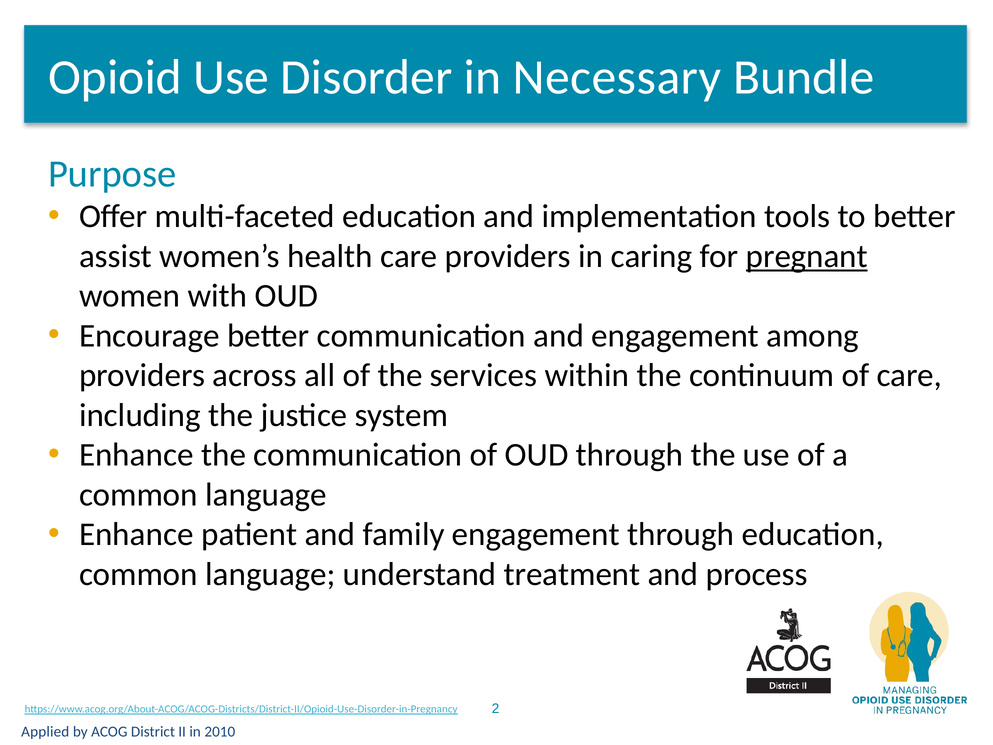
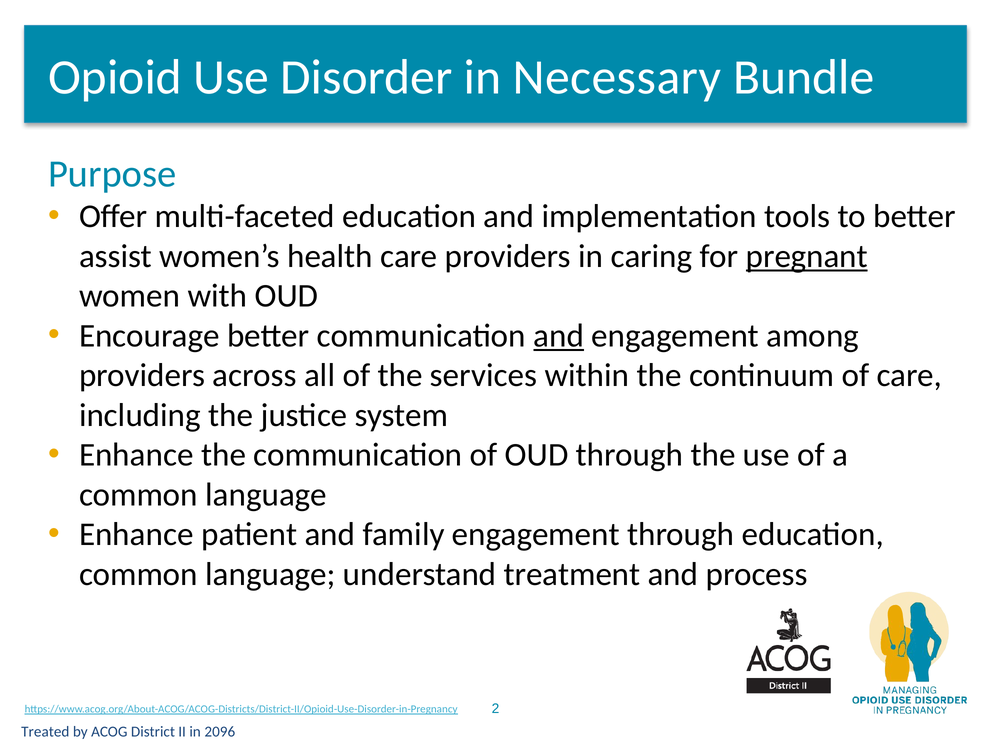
and underline: none -> present (559, 336)
Applied: Applied -> Treated (45, 731)
2010: 2010 -> 2096 (220, 731)
